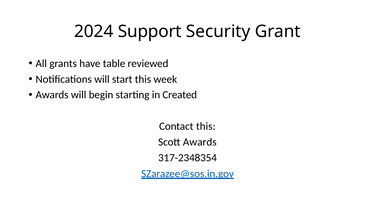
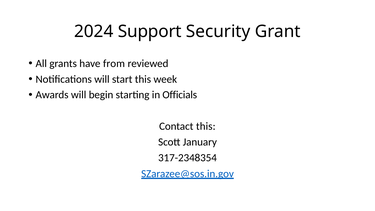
table: table -> from (114, 63)
Created: Created -> Officials (180, 95)
Scott Awards: Awards -> January (200, 142)
